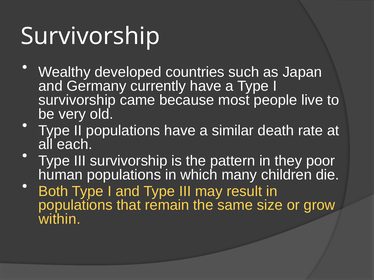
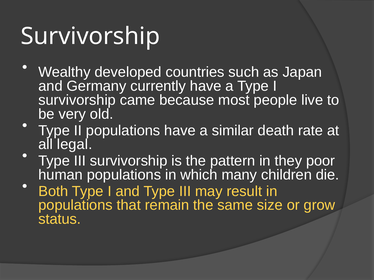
each: each -> legal (75, 145)
within: within -> status (60, 220)
